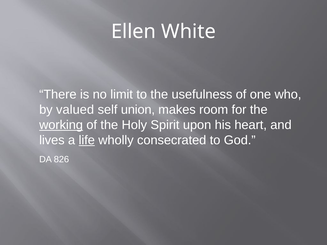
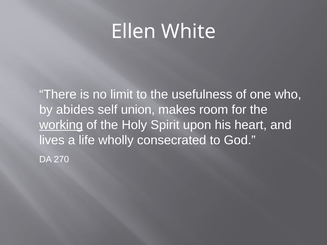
valued: valued -> abides (75, 110)
life underline: present -> none (87, 140)
826: 826 -> 270 (61, 159)
